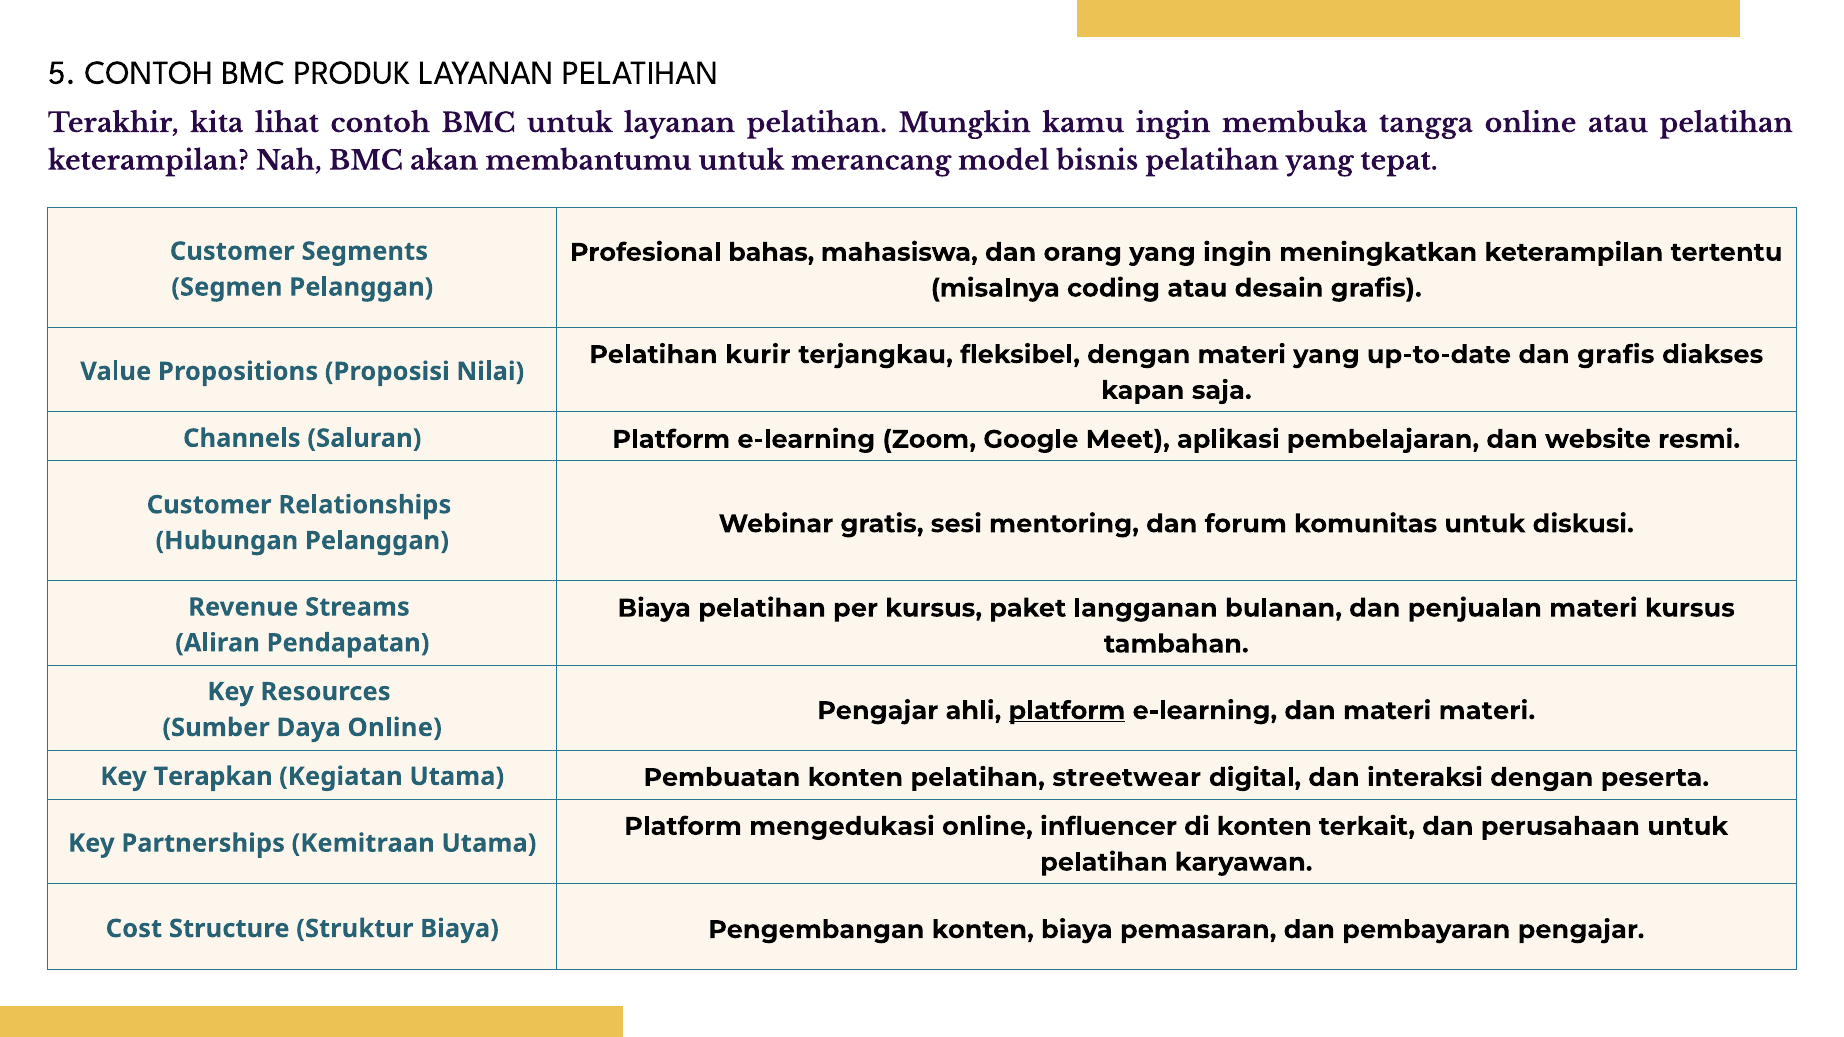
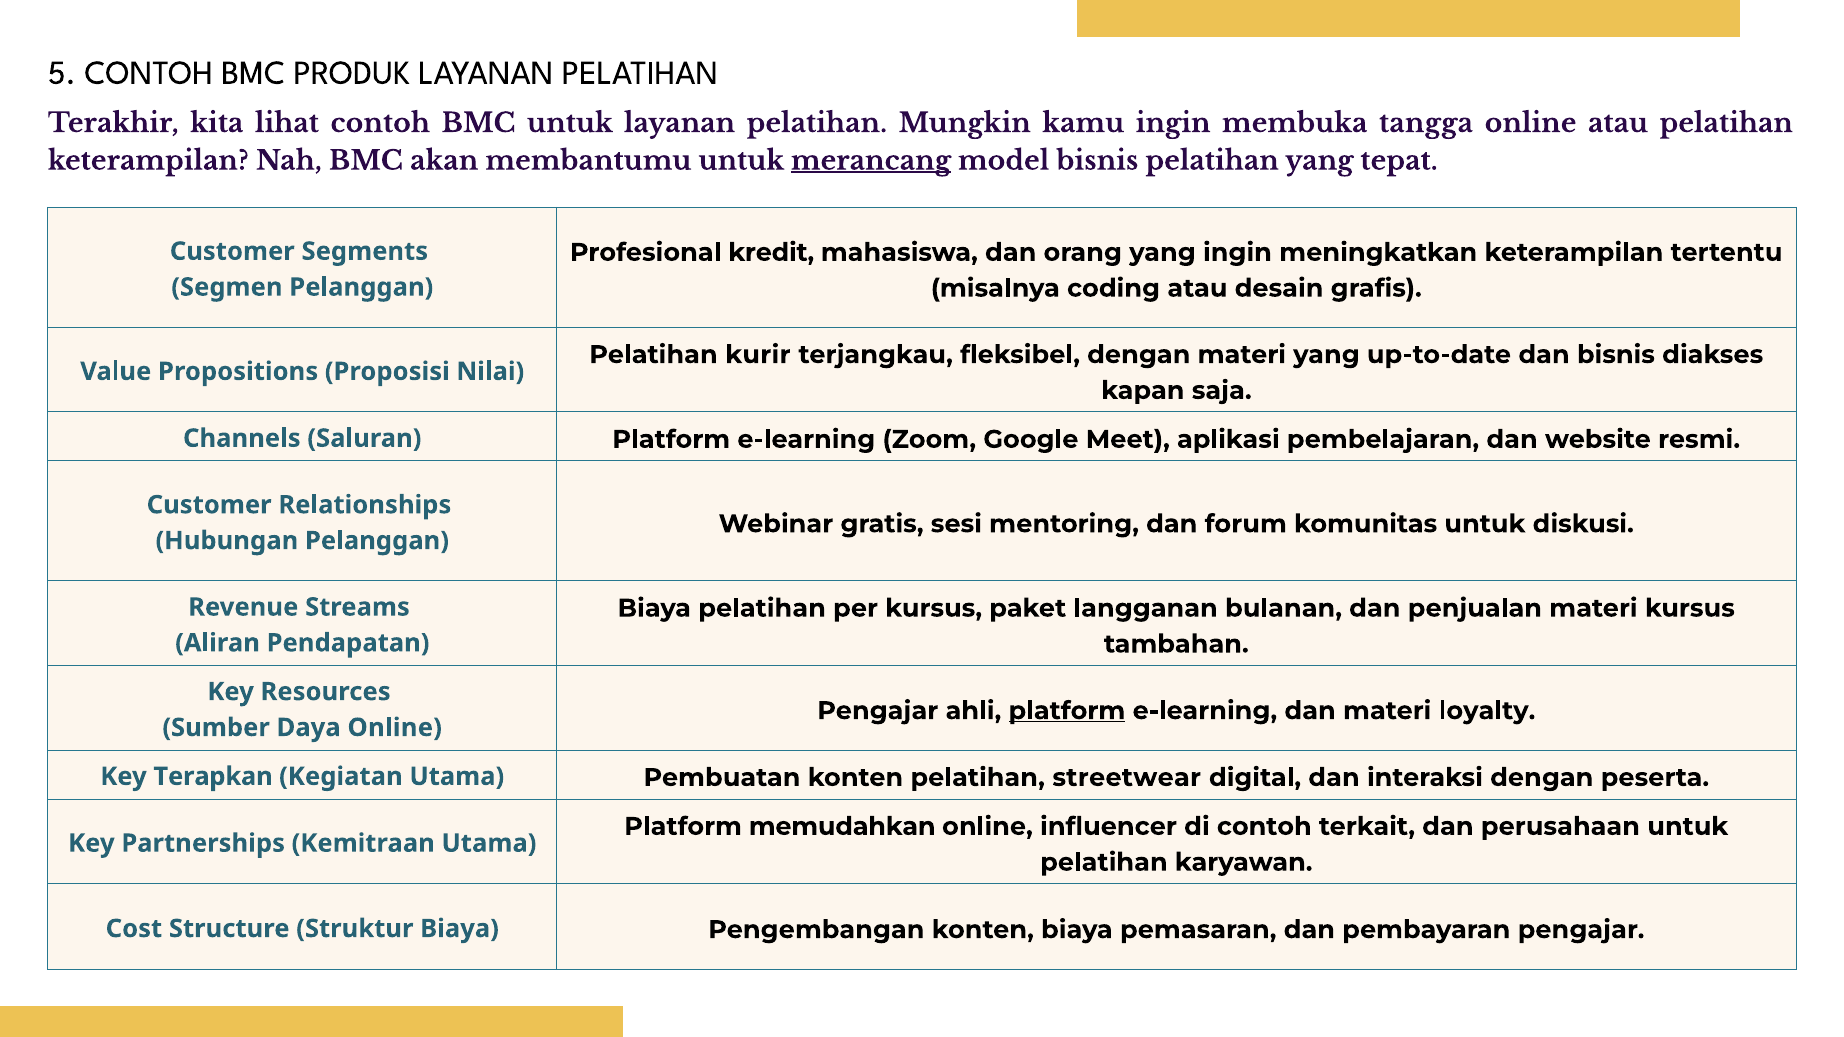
merancang underline: none -> present (871, 161)
bahas: bahas -> kredit (771, 252)
dan grafis: grafis -> bisnis (1616, 355)
materi materi: materi -> loyalty (1487, 711)
mengedukasi: mengedukasi -> memudahkan (842, 827)
di konten: konten -> contoh (1264, 827)
